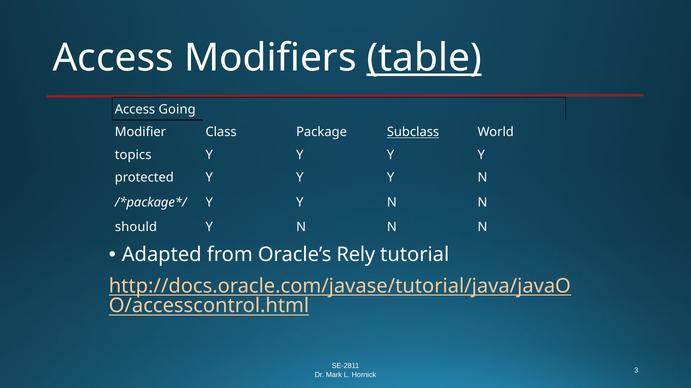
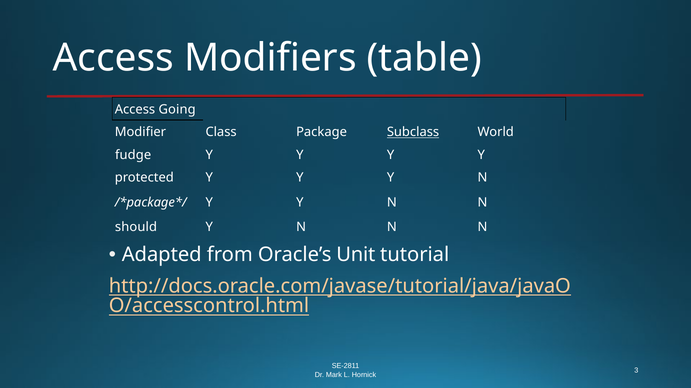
table underline: present -> none (424, 58)
topics: topics -> fudge (133, 155)
Rely: Rely -> Unit (356, 255)
